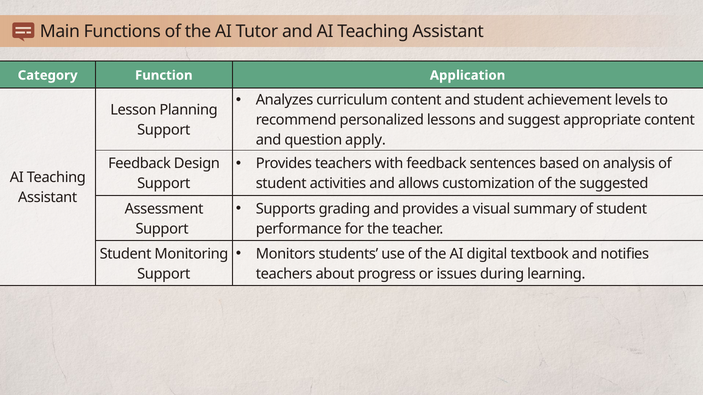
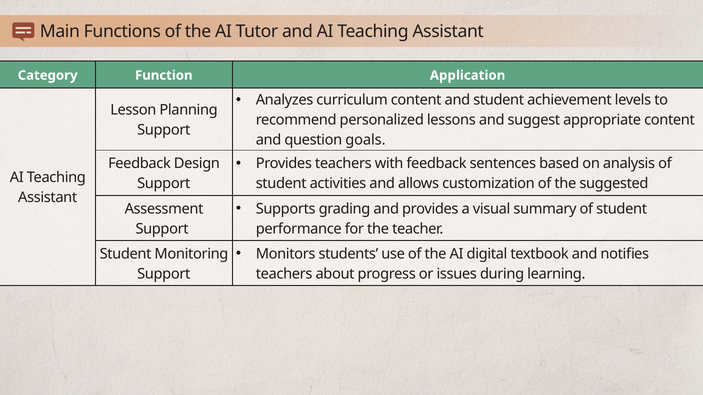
apply: apply -> goals (365, 140)
